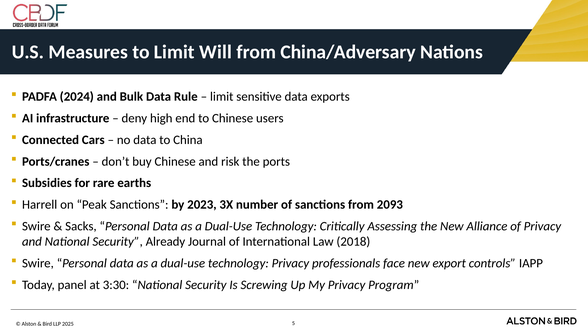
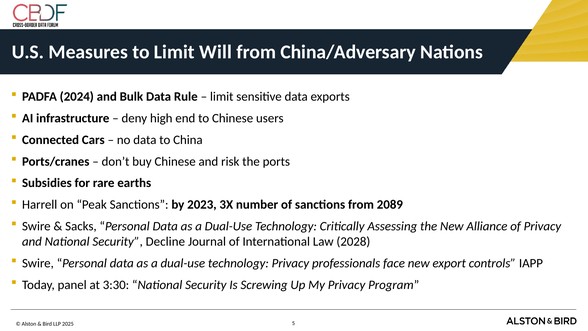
2093: 2093 -> 2089 (390, 204)
Already: Already -> Decline (165, 241)
2018: 2018 -> 2028 (353, 241)
